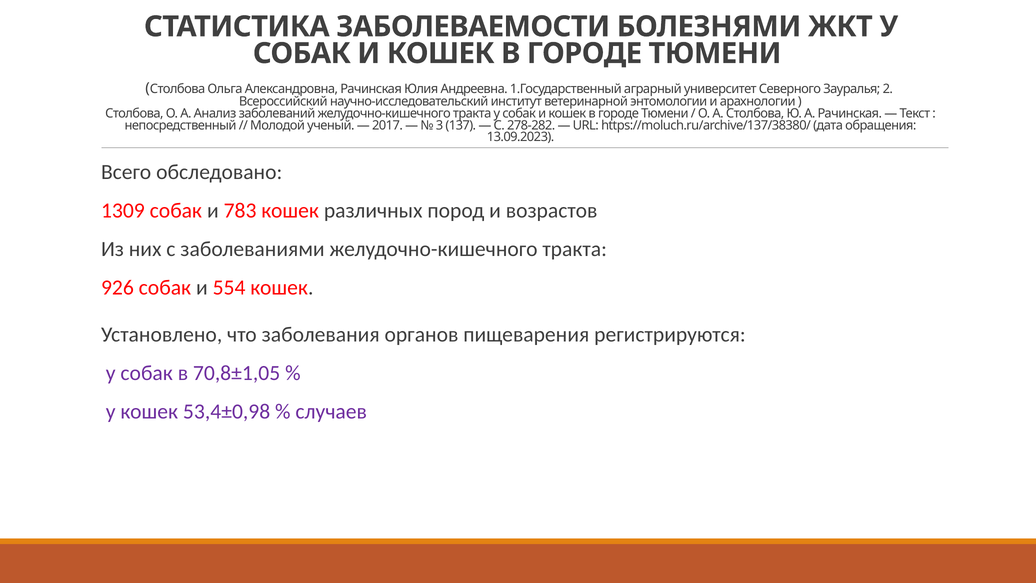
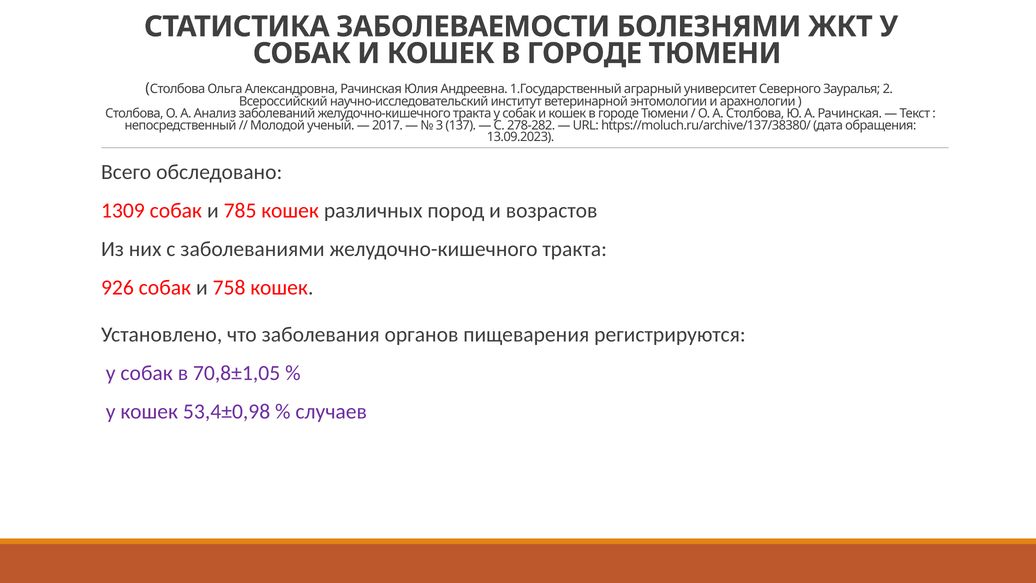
783: 783 -> 785 (240, 211)
554: 554 -> 758 (229, 288)
